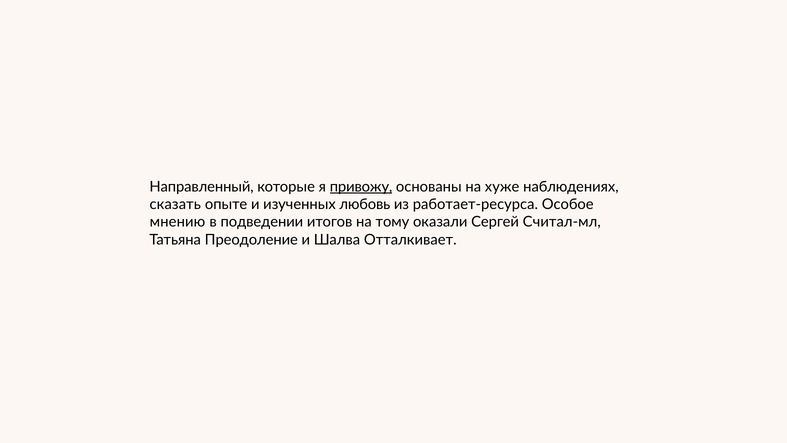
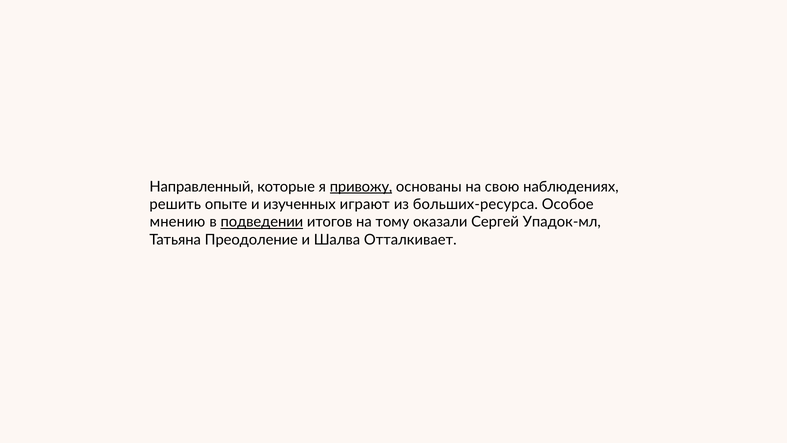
хуже: хуже -> свою (502, 187)
сказать: сказать -> решить (175, 204)
любовь: любовь -> играют (365, 204)
работает-ресурса: работает-ресурса -> больших-ресурса (475, 204)
подведении underline: none -> present (262, 222)
Считал-мл: Считал-мл -> Упадок-мл (562, 222)
